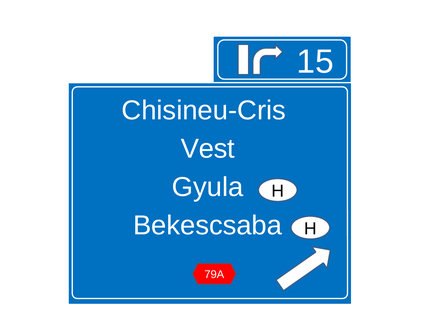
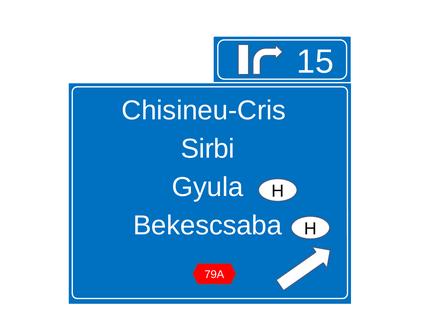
Vest: Vest -> Sirbi (208, 149)
